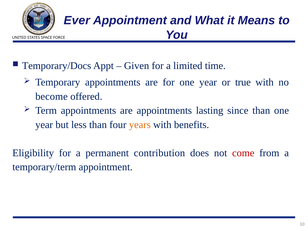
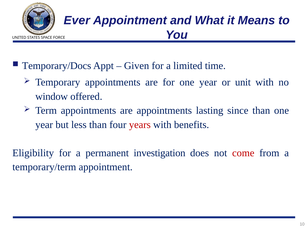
true: true -> unit (243, 82)
become: become -> window (52, 96)
years colour: orange -> red (140, 125)
contribution: contribution -> investigation (160, 153)
